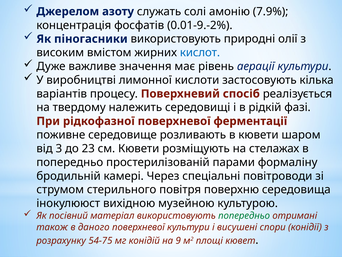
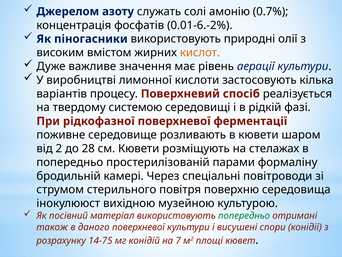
7.9%: 7.9% -> 0.7% (271, 12)
0.01-9.-2%: 0.01-9.-2% -> 0.01-6.-2% (200, 25)
кислот colour: blue -> orange (200, 53)
належить: належить -> системою (135, 107)
3: 3 -> 2 (59, 148)
23: 23 -> 28 (88, 148)
54-75: 54-75 -> 14-75 (100, 240)
9: 9 -> 7 (178, 240)
